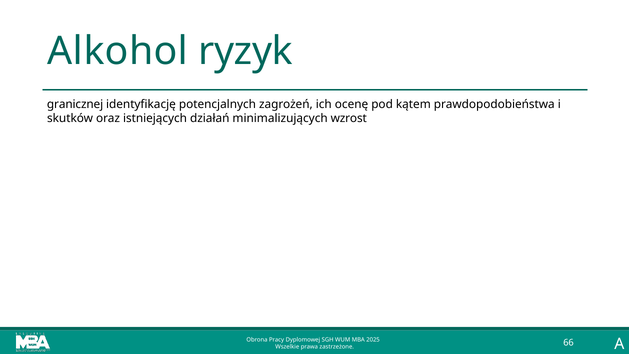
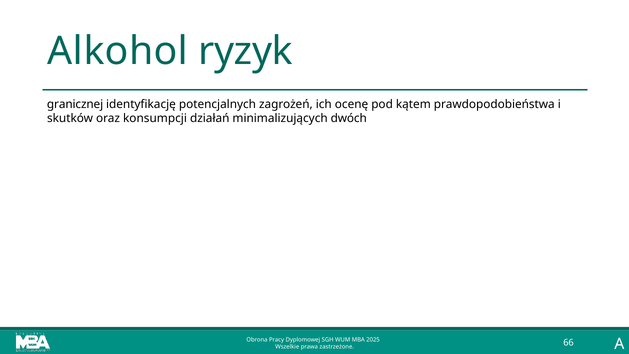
istniejących: istniejących -> konsumpcji (155, 118)
wzrost: wzrost -> dwóch (349, 118)
